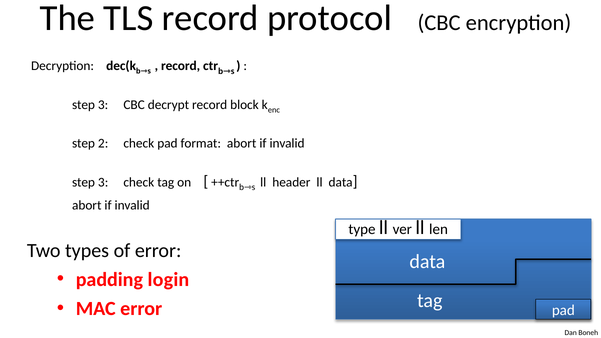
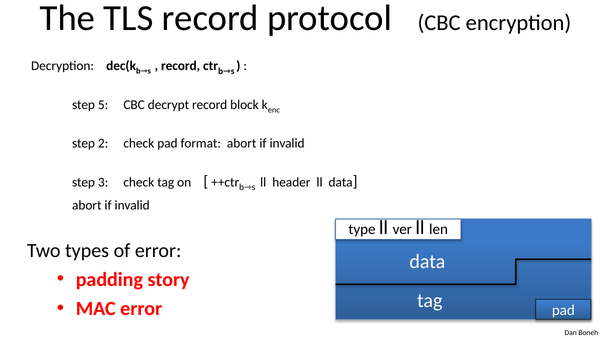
3: 3 -> 5 (103, 105)
login: login -> story (169, 280)
